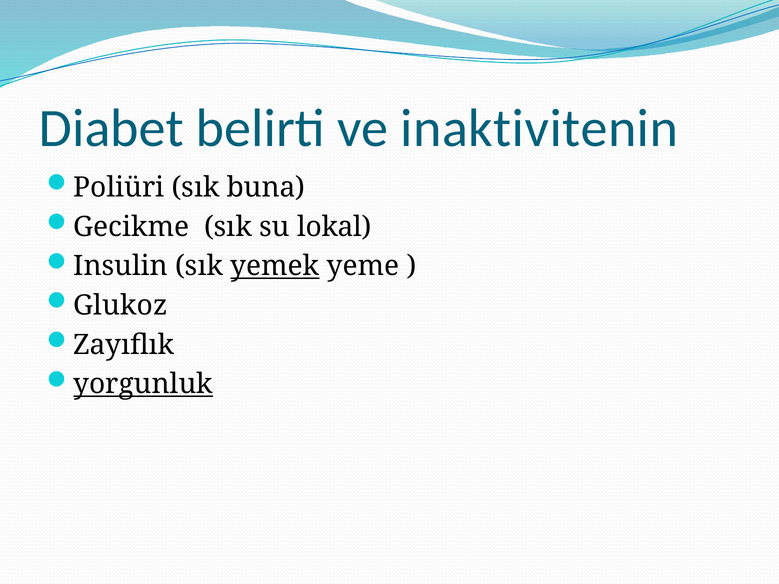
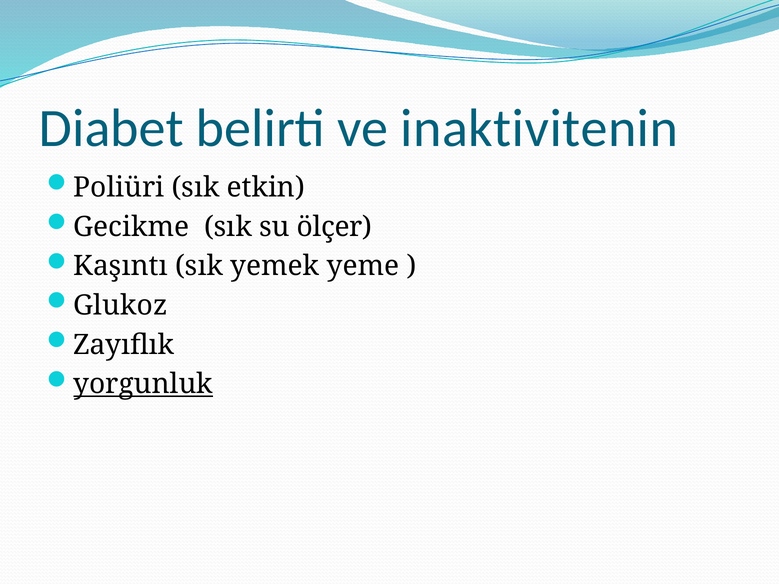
buna: buna -> etkin (266, 188)
lokal: lokal -> ölçer (334, 227)
Insulin: Insulin -> Kaşıntı (121, 266)
yemek underline: present -> none (275, 266)
